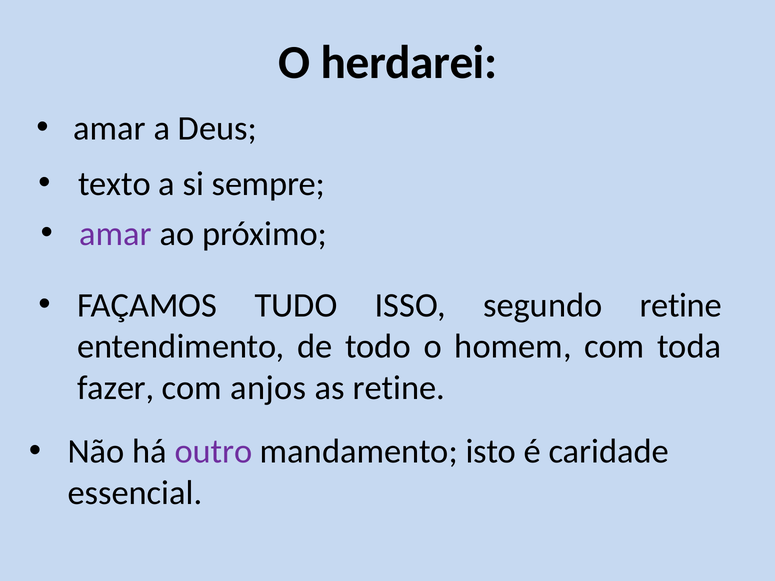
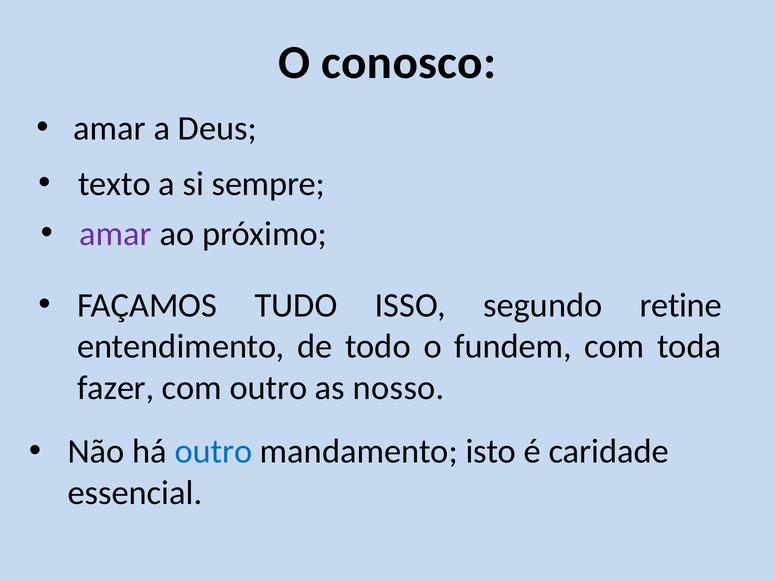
herdarei: herdarei -> conosco (409, 63)
homem: homem -> fundem (513, 347)
com anjos: anjos -> outro (268, 388)
as retine: retine -> nosso (399, 388)
outro colour: purple -> blue (213, 452)
